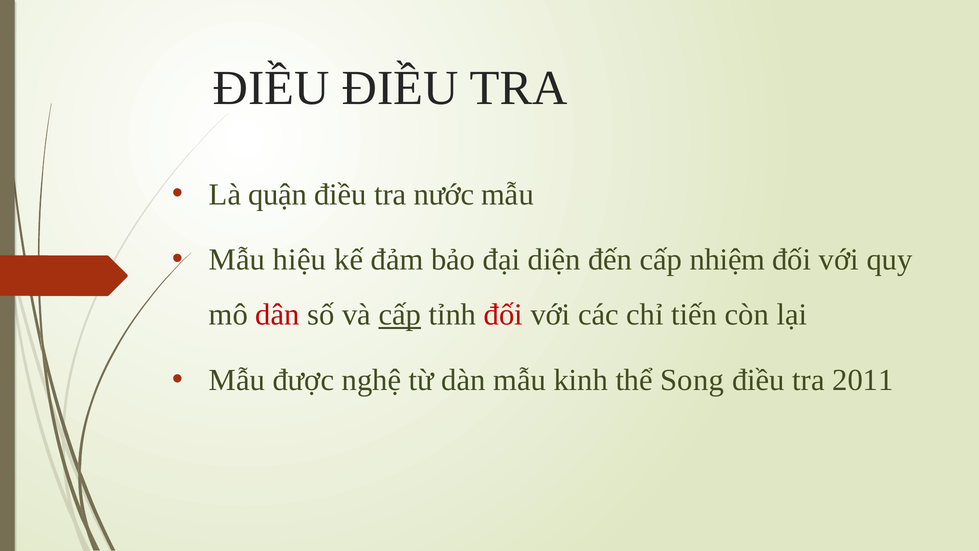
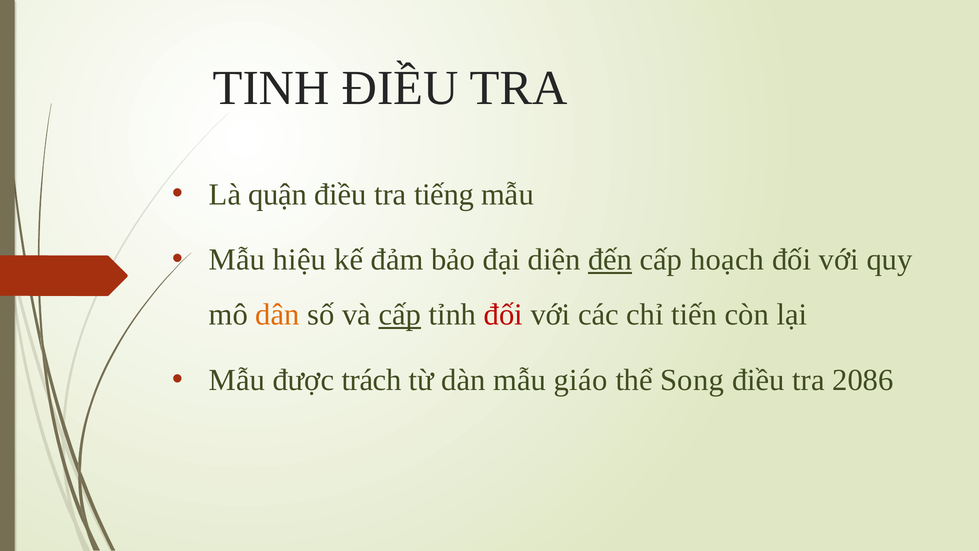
ĐIỀU: ĐIỀU -> TINH (271, 88)
nước: nước -> tiếng (444, 194)
đến underline: none -> present (610, 260)
nhiệm: nhiệm -> hoạch (727, 260)
dân colour: red -> orange (278, 315)
nghệ: nghệ -> trách (372, 380)
kinh: kinh -> giáo (581, 380)
2011: 2011 -> 2086 (863, 380)
